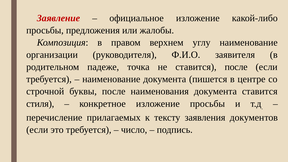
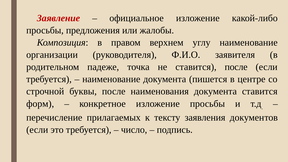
стиля: стиля -> форм (40, 104)
